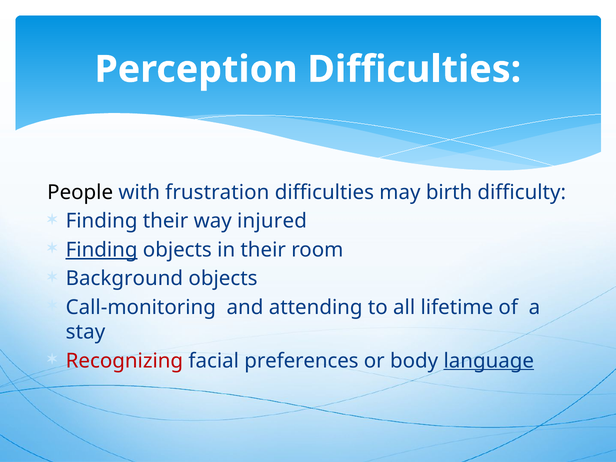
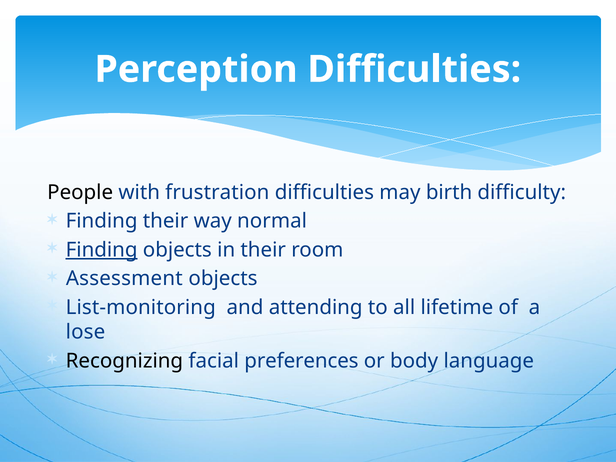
injured: injured -> normal (272, 221)
Background: Background -> Assessment (124, 279)
Call-monitoring: Call-monitoring -> List-monitoring (141, 307)
stay: stay -> lose (85, 332)
Recognizing colour: red -> black (124, 361)
language underline: present -> none (489, 361)
